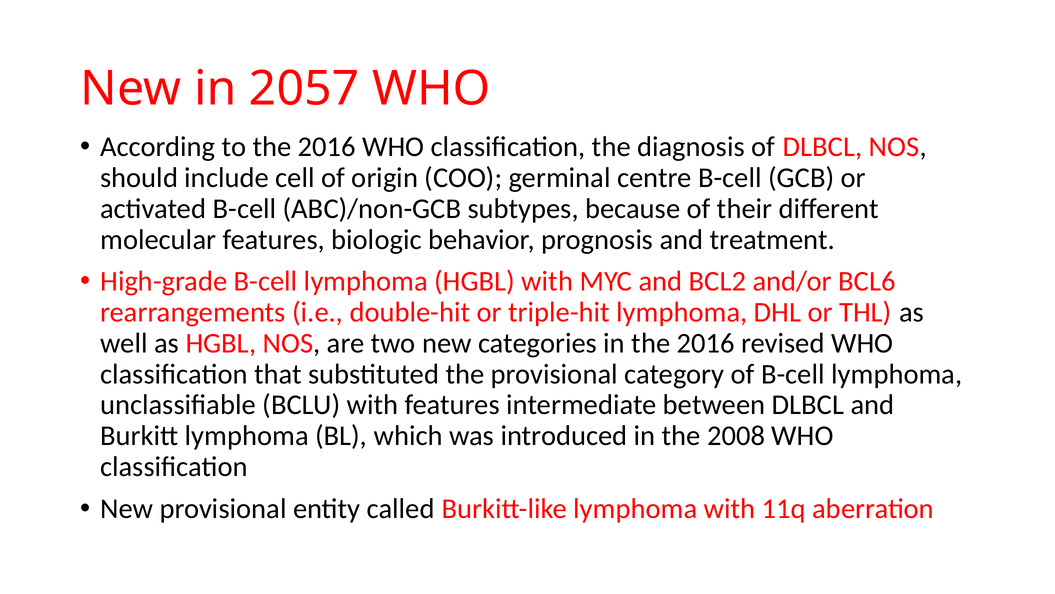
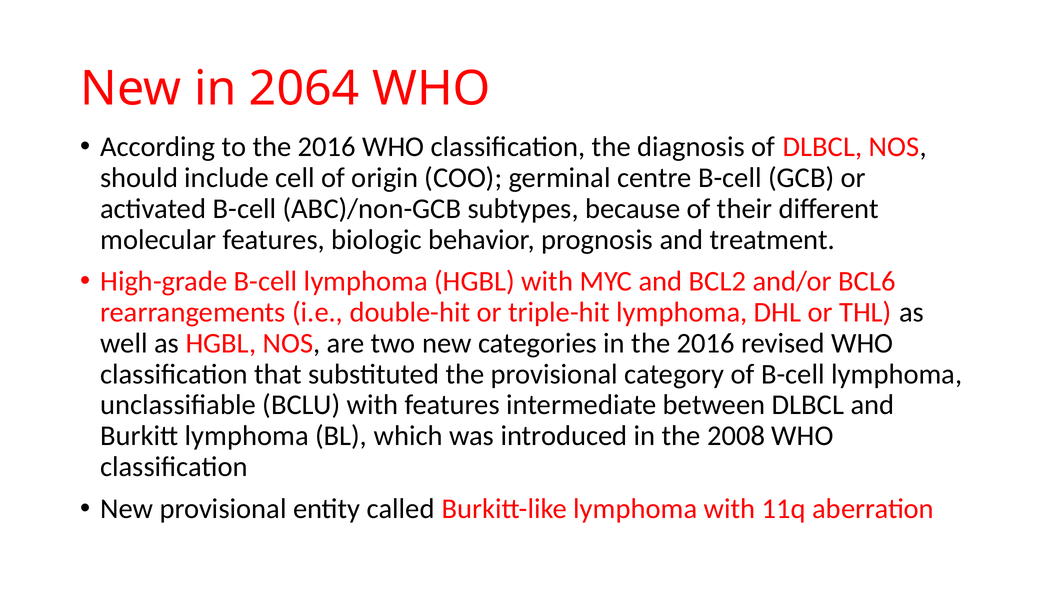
2057: 2057 -> 2064 (304, 89)
